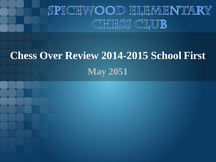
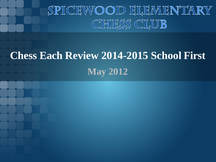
Over: Over -> Each (51, 55)
2051: 2051 -> 2012 (118, 72)
